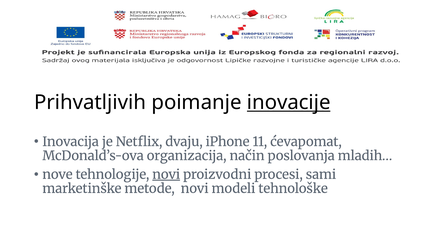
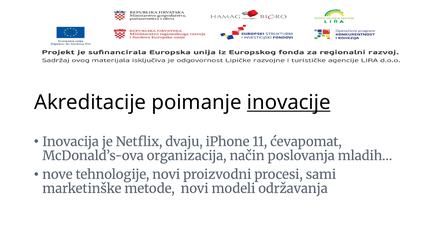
Prihvatljivih: Prihvatljivih -> Akreditacije (90, 102)
novi underline: present -> none (166, 174)
tehnološke: tehnološke -> održavanja (293, 189)
